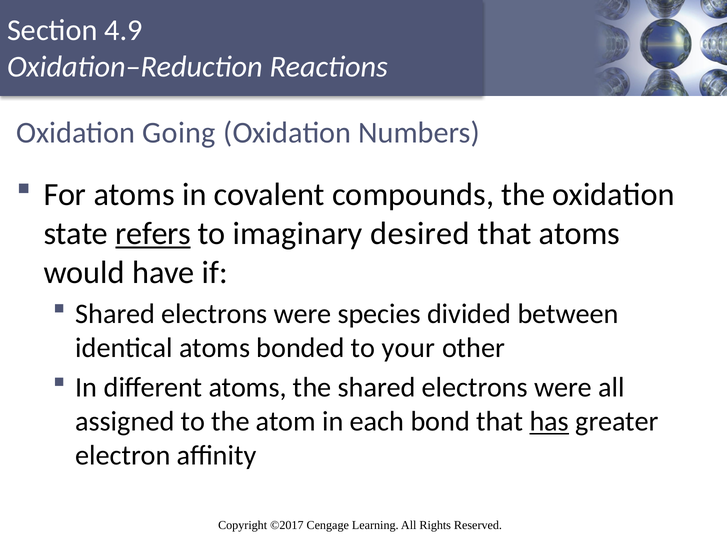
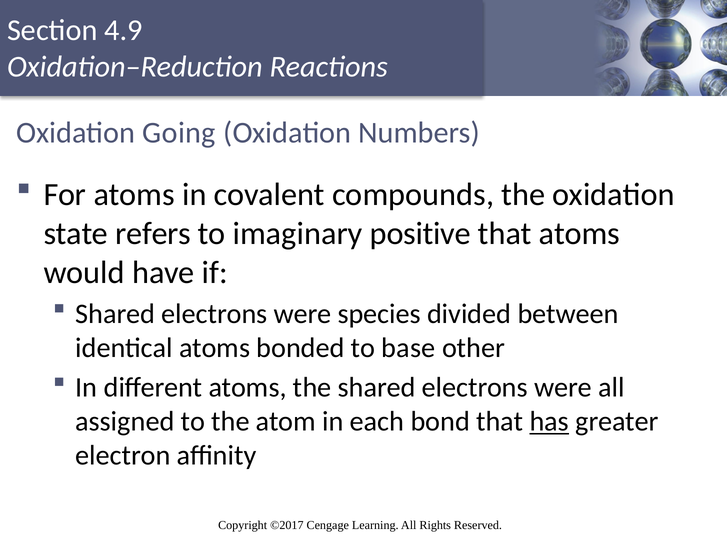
refers underline: present -> none (153, 234)
desired: desired -> positive (420, 234)
your: your -> base (408, 348)
